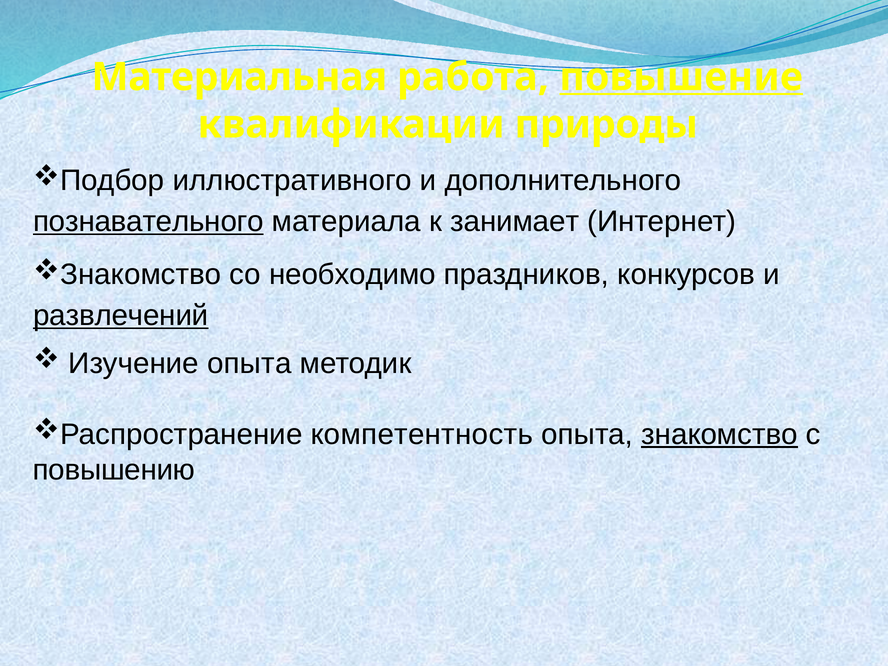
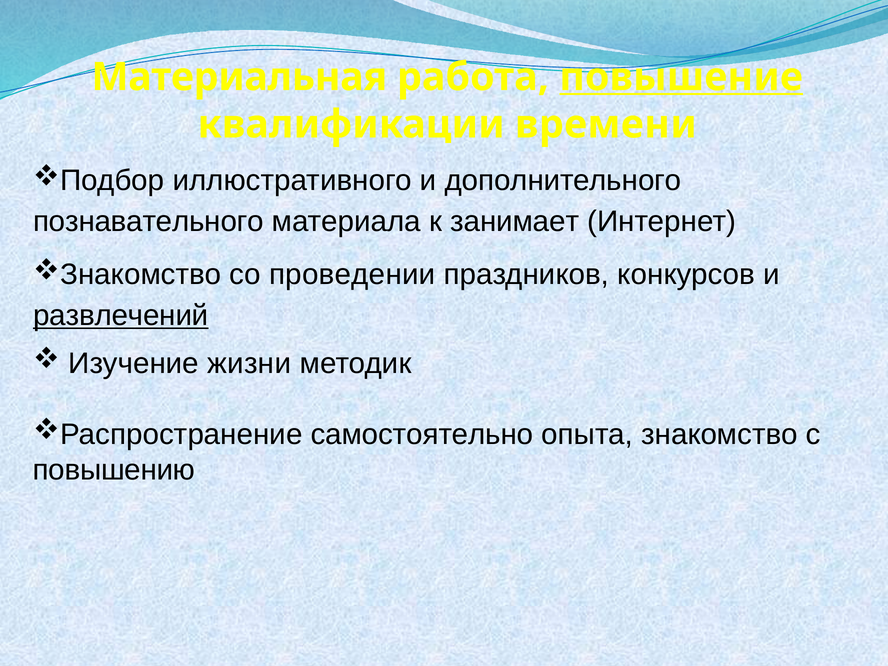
природы: природы -> времени (606, 124)
познавательного underline: present -> none (149, 221)
необходимо: необходимо -> проведении (352, 275)
Изучение опыта: опыта -> жизни (249, 363)
компетентность: компетентность -> самостоятельно (422, 434)
знакомство underline: present -> none (720, 434)
